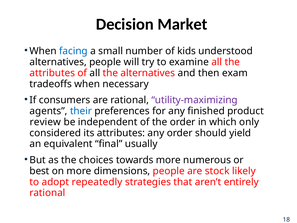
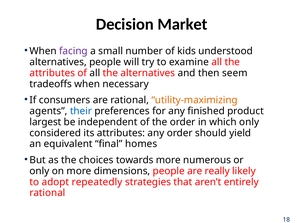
facing colour: blue -> purple (73, 51)
exam: exam -> seem (235, 73)
utility-maximizing colour: purple -> orange (195, 100)
review: review -> largest (45, 122)
usually: usually -> homes (141, 144)
best: best -> only (39, 171)
stock: stock -> really (217, 171)
